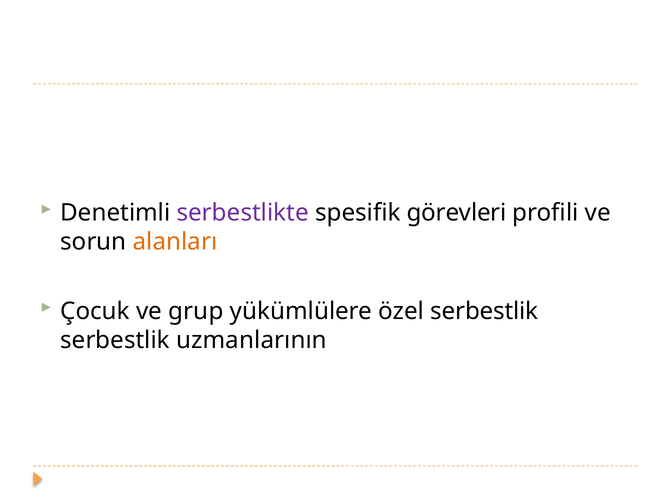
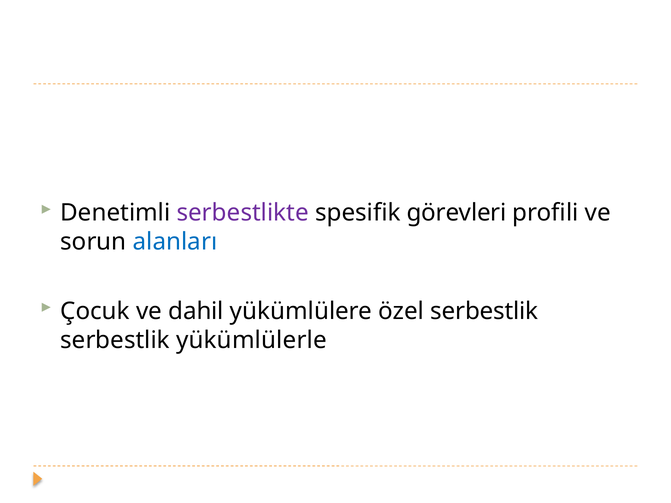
alanları colour: orange -> blue (175, 242)
grup: grup -> dahil (196, 311)
uzmanlarının: uzmanlarının -> yükümlülerle (252, 340)
